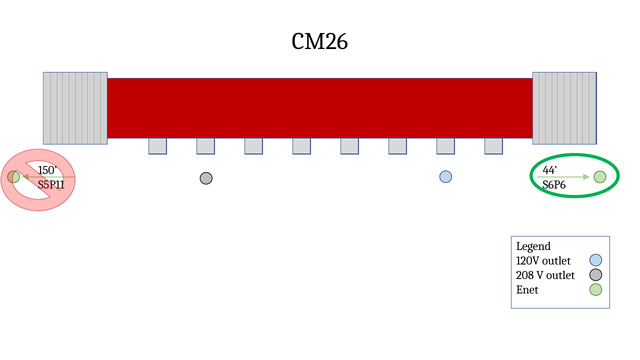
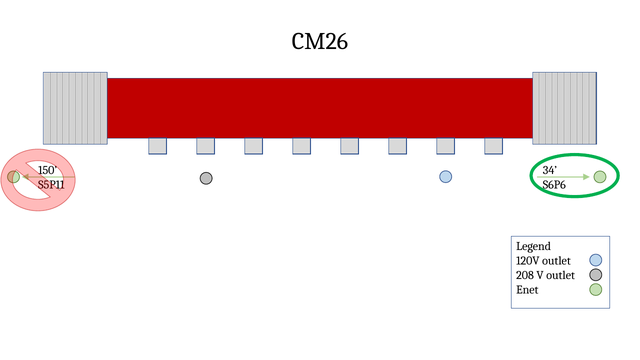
44: 44 -> 34 (550, 170)
